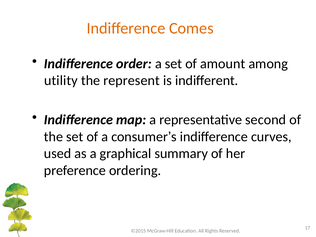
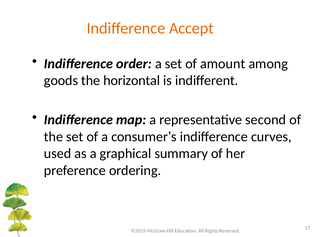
Comes: Comes -> Accept (191, 28)
utility: utility -> goods (61, 80)
represent: represent -> horizontal (132, 80)
